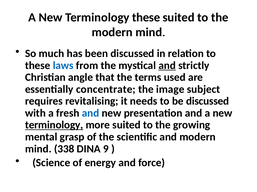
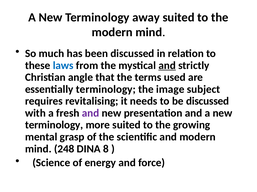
Terminology these: these -> away (146, 17)
essentially concentrate: concentrate -> terminology (106, 90)
and colour: blue -> purple (91, 113)
terminology underline: present -> none (54, 125)
338: 338 -> 248 (64, 149)
9: 9 -> 8 (106, 149)
